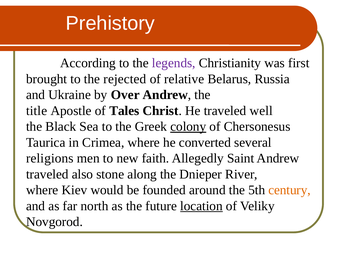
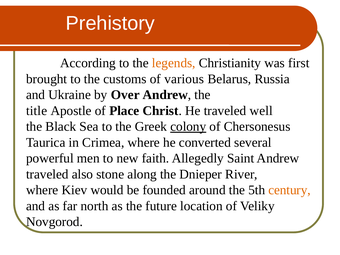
legends colour: purple -> orange (174, 63)
rejected: rejected -> customs (125, 79)
relative: relative -> various (184, 79)
Tales: Tales -> Place (124, 111)
religions: religions -> powerful (50, 158)
location underline: present -> none (201, 206)
